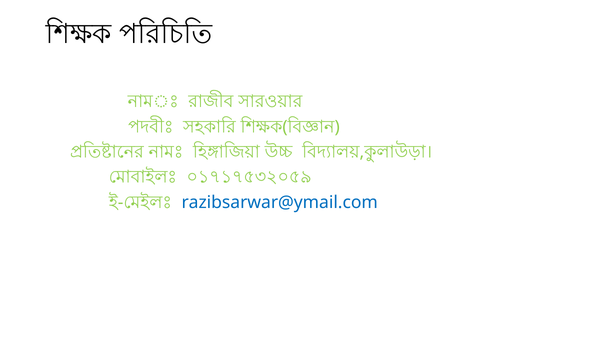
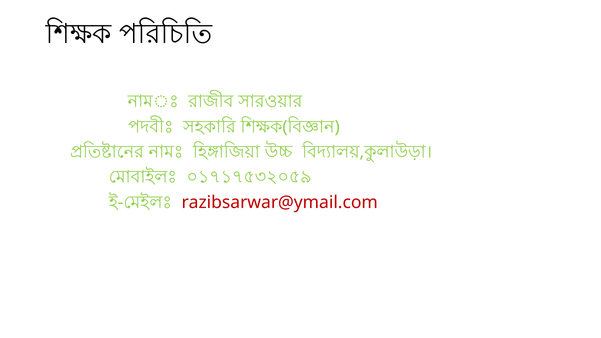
razibsarwar@ymail.com colour: blue -> red (280, 202)
